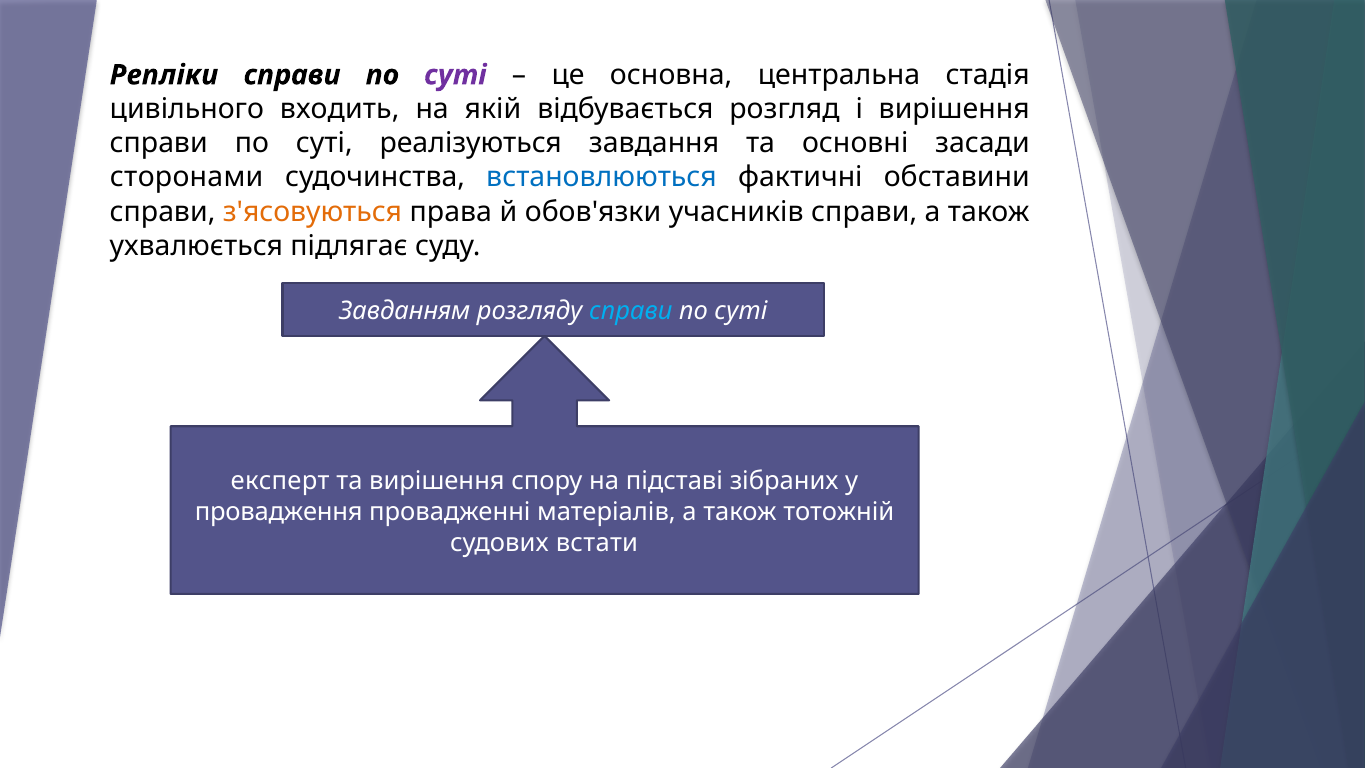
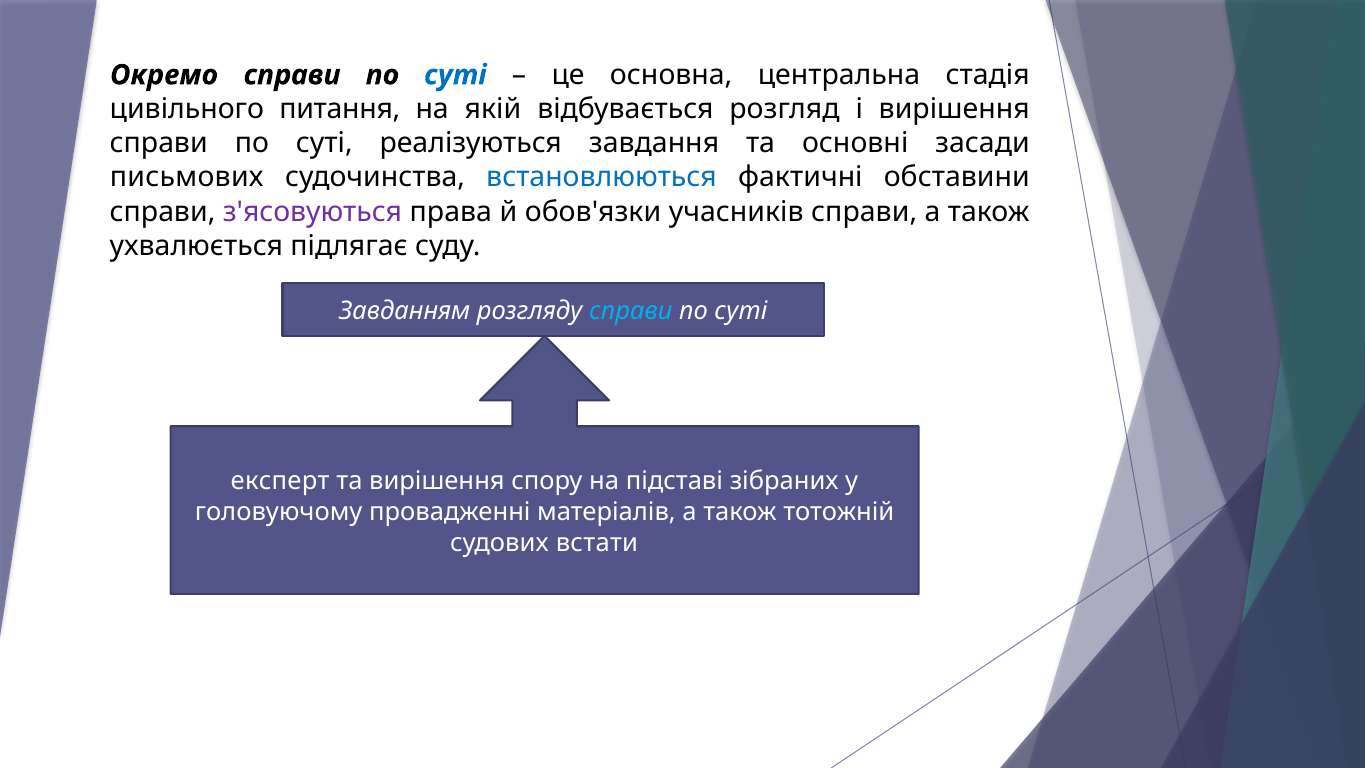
Репліки: Репліки -> Окремо (164, 75)
суті colour: purple -> blue (455, 75)
входить: входить -> питання (340, 109)
сторонами: сторонами -> письмових (187, 177)
з'ясовуються colour: orange -> purple (313, 212)
провадження: провадження -> головуючому (279, 512)
